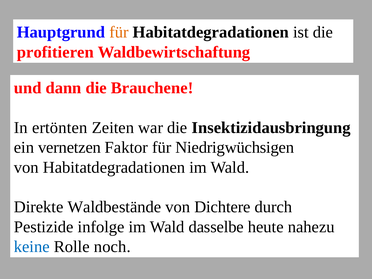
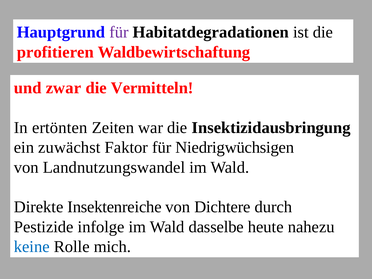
für colour: orange -> purple (119, 32)
dann: dann -> zwar (63, 88)
Brauchene: Brauchene -> Vermitteln (152, 88)
vernetzen: vernetzen -> zuwächst (69, 148)
von Habitatdegradationen: Habitatdegradationen -> Landnutzungswandel (114, 167)
Waldbestände: Waldbestände -> Insektenreiche (115, 207)
noch: noch -> mich (112, 247)
